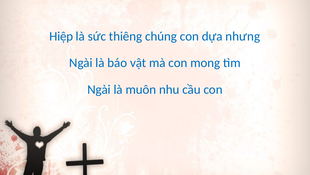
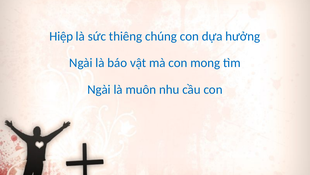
nhưng: nhưng -> hưởng (243, 36)
